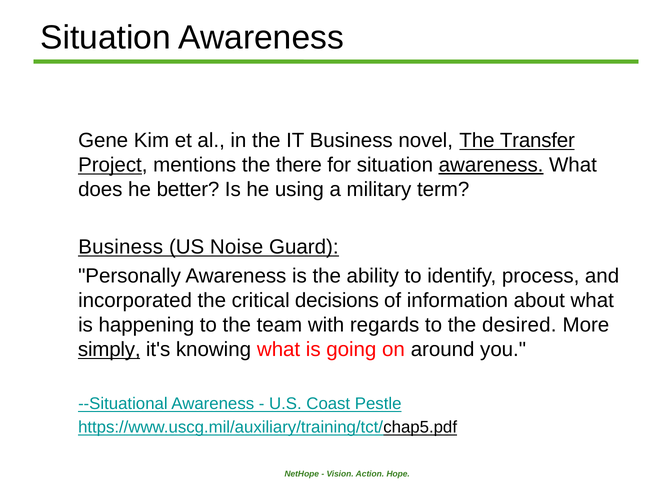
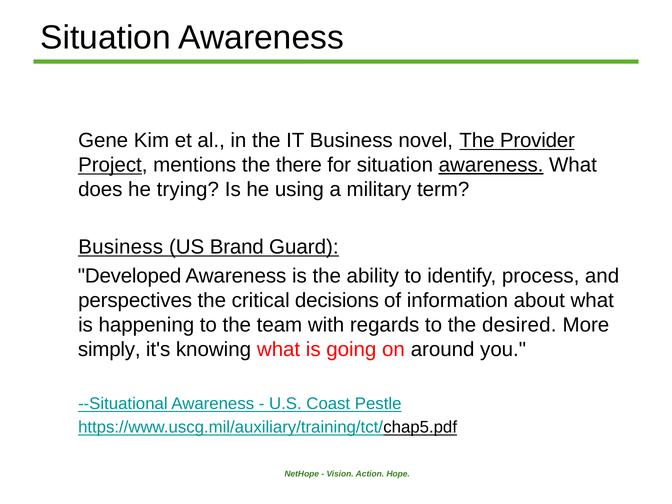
Transfer: Transfer -> Provider (537, 140)
better: better -> trying (188, 190)
Noise: Noise -> Brand (237, 247)
Personally: Personally -> Developed (130, 276)
incorporated: incorporated -> perspectives (135, 300)
simply underline: present -> none (109, 350)
